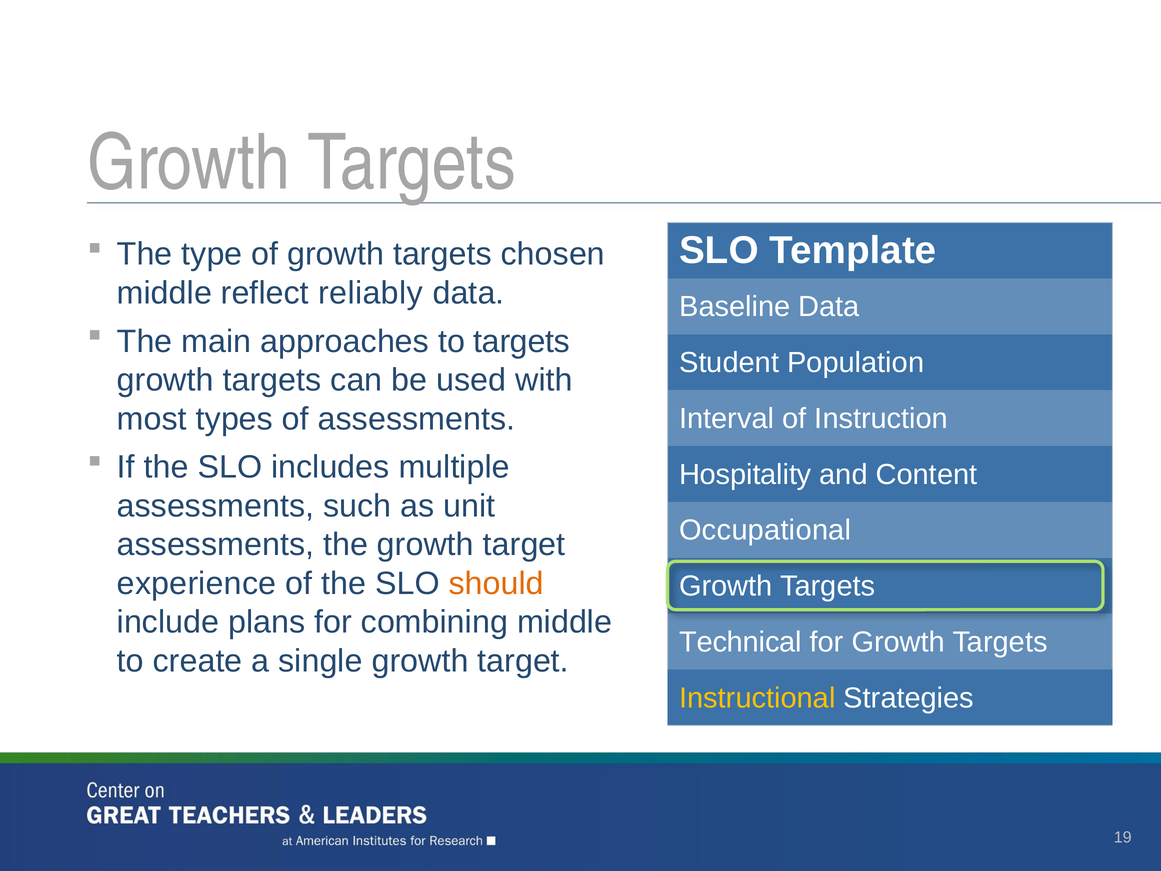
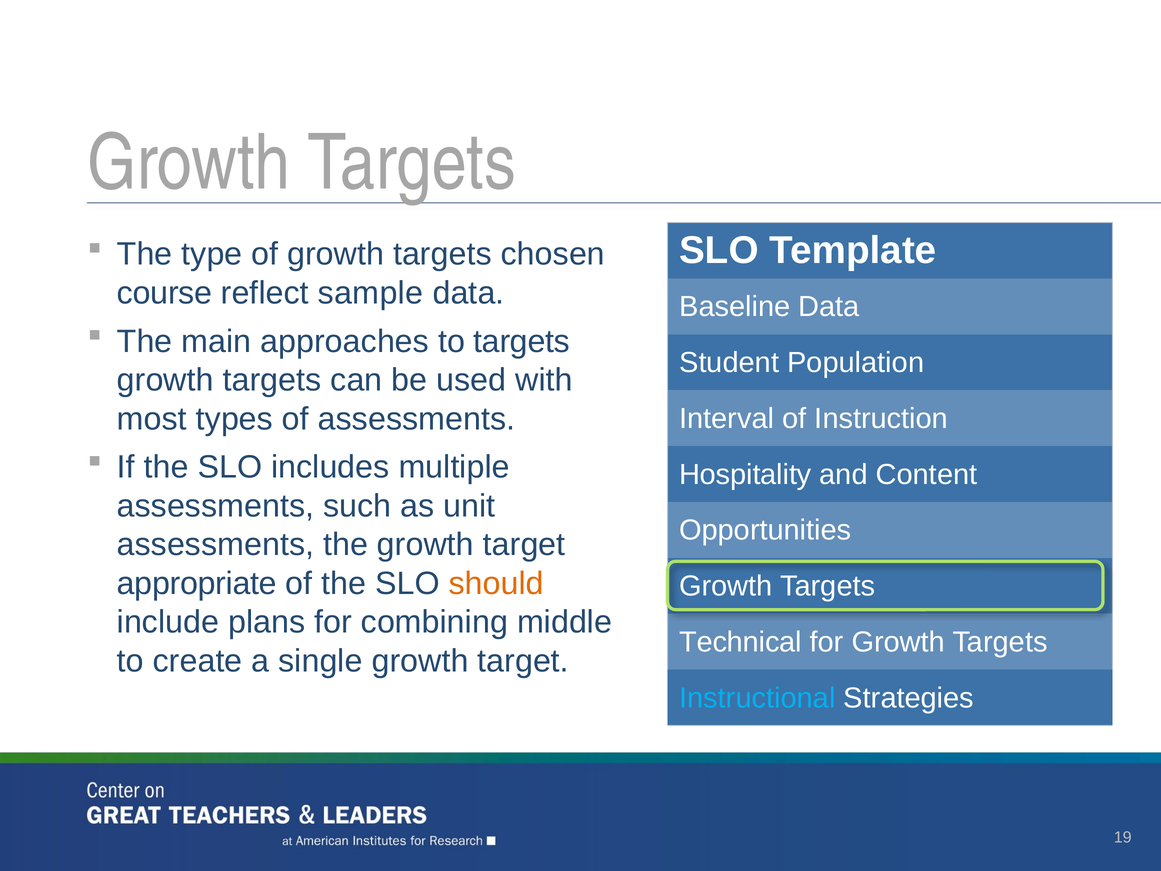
middle: middle -> course (165, 293)
reliably: reliably -> sample (371, 293)
Occupational: Occupational -> Opportunities (765, 530)
experience: experience -> appropriate (197, 583)
Instructional colour: yellow -> light blue (757, 698)
